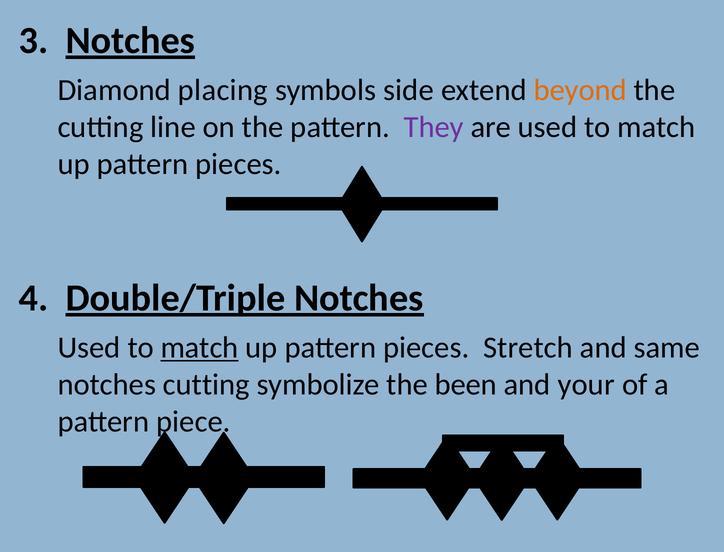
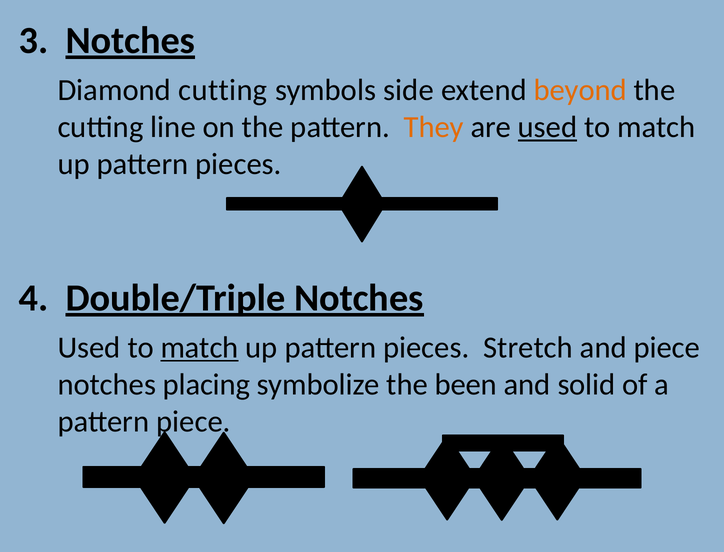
Diamond placing: placing -> cutting (223, 90)
They colour: purple -> orange (434, 127)
used underline: none -> present (548, 127)
and same: same -> piece (667, 347)
notches cutting: cutting -> placing (206, 385)
your: your -> solid (586, 385)
